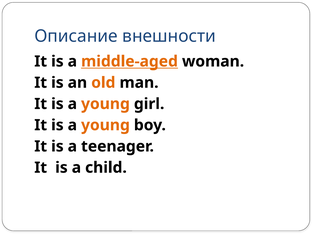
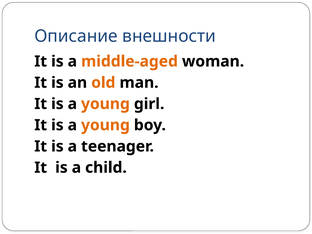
middle-aged underline: present -> none (129, 61)
